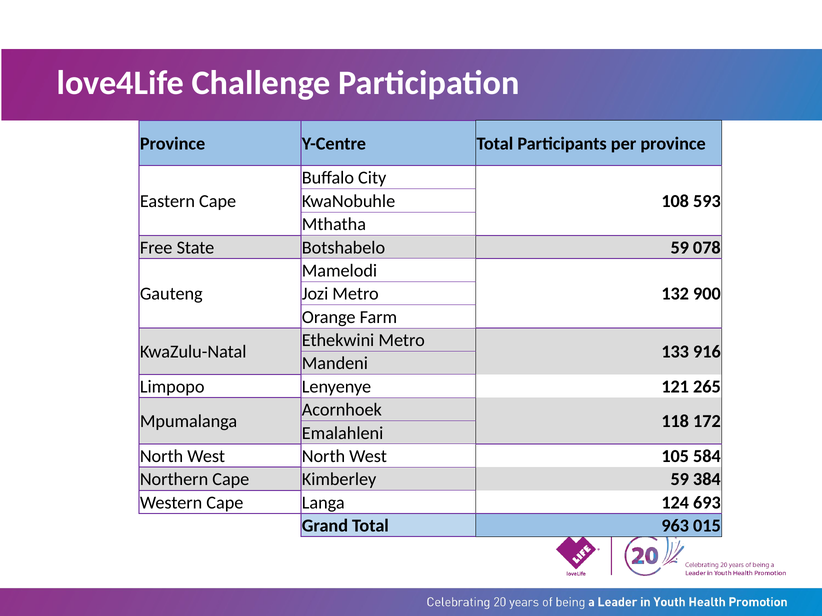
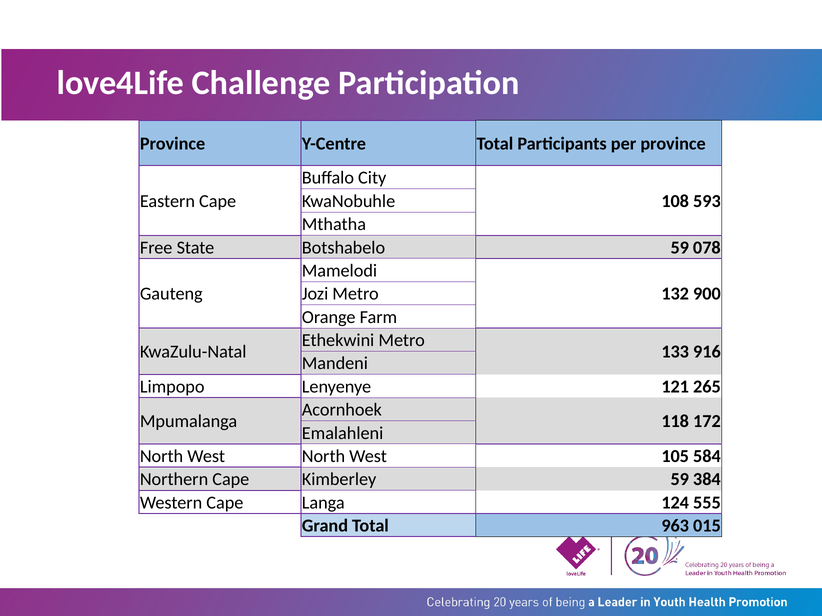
693: 693 -> 555 (707, 503)
